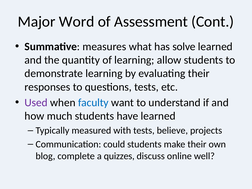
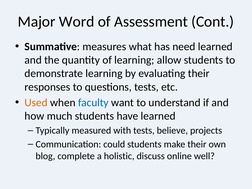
solve: solve -> need (184, 47)
Used colour: purple -> orange (36, 103)
quizzes: quizzes -> holistic (119, 156)
